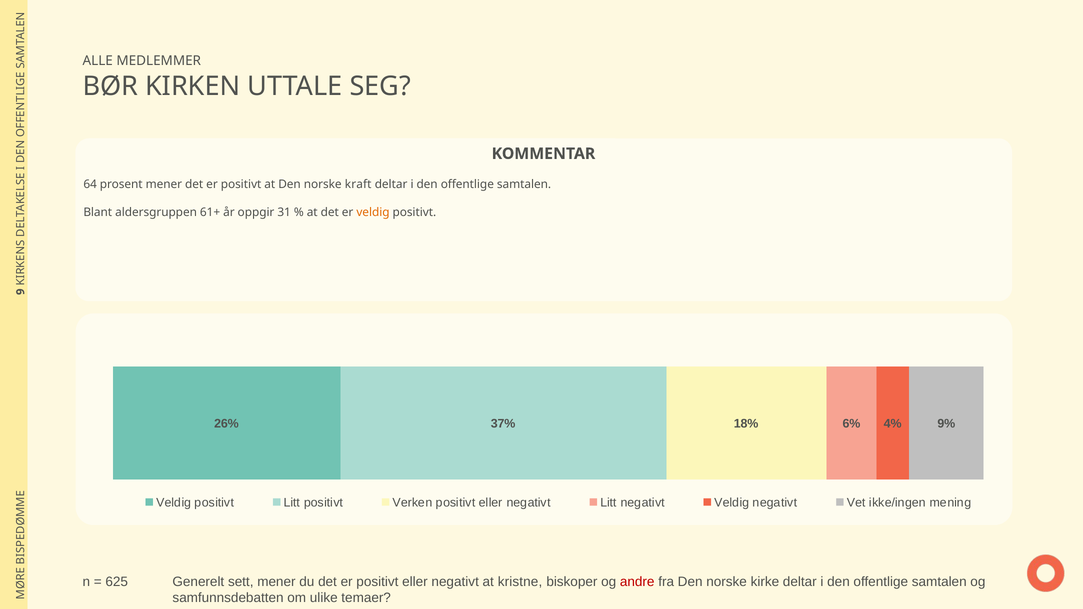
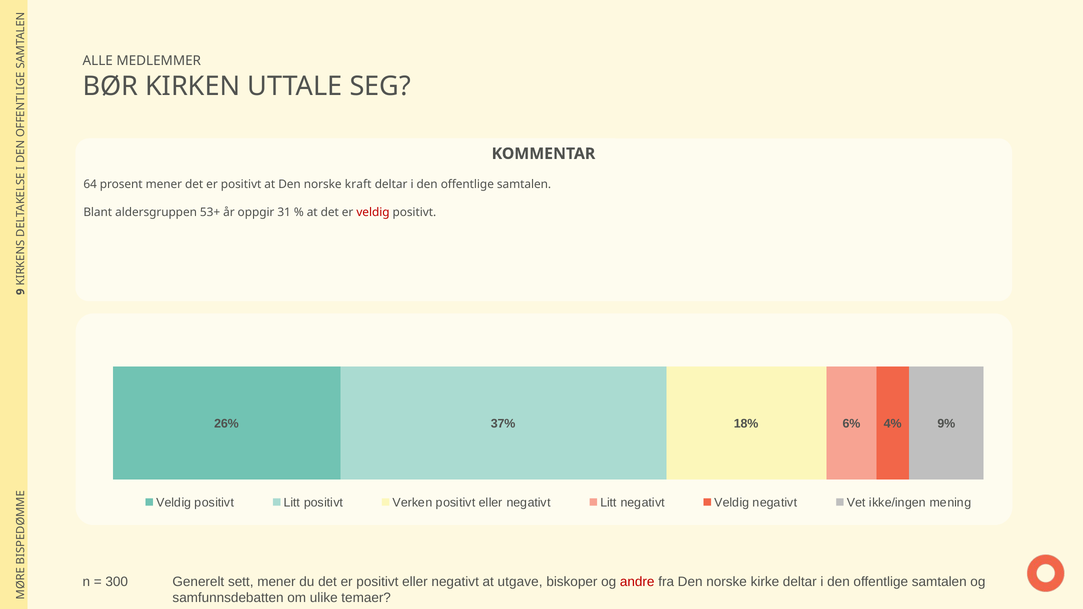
61+: 61+ -> 53+ (210, 213)
veldig colour: orange -> red (373, 213)
625: 625 -> 300 (117, 582)
kristne: kristne -> utgave (520, 582)
